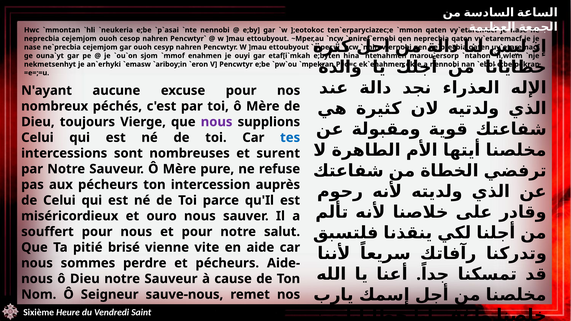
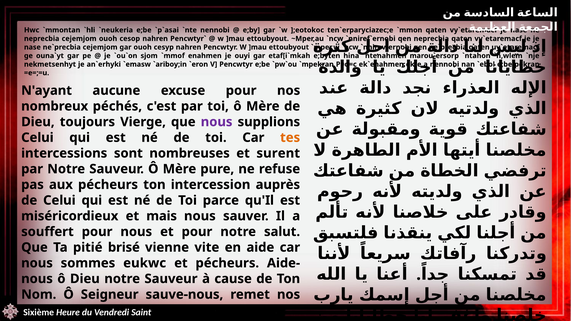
tes colour: blue -> orange (290, 138)
ouro: ouro -> mais (162, 216)
perdre: perdre -> eukwc (145, 263)
